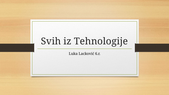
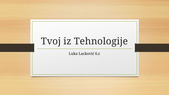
Svih: Svih -> Tvoj (51, 41)
